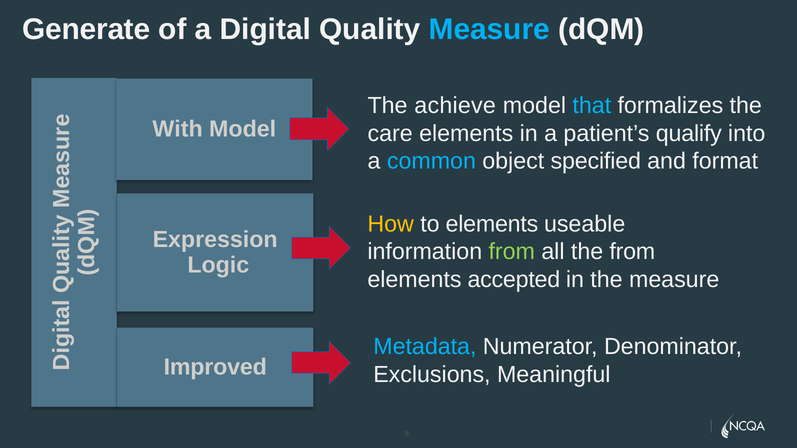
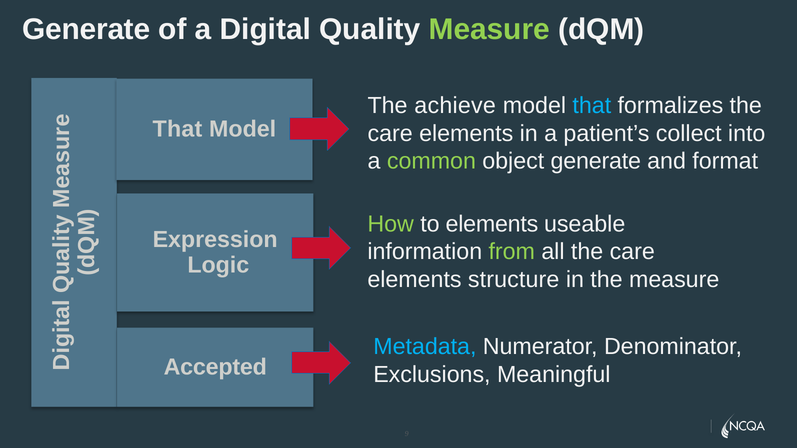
Measure colour: light blue -> light green (489, 29)
With: With -> That (177, 129)
qualify: qualify -> collect (689, 133)
common colour: light blue -> light green (431, 161)
object specified: specified -> generate (596, 161)
How colour: yellow -> light green (391, 224)
all the from: from -> care (632, 252)
accepted: accepted -> structure (514, 280)
Improved: Improved -> Accepted (215, 367)
